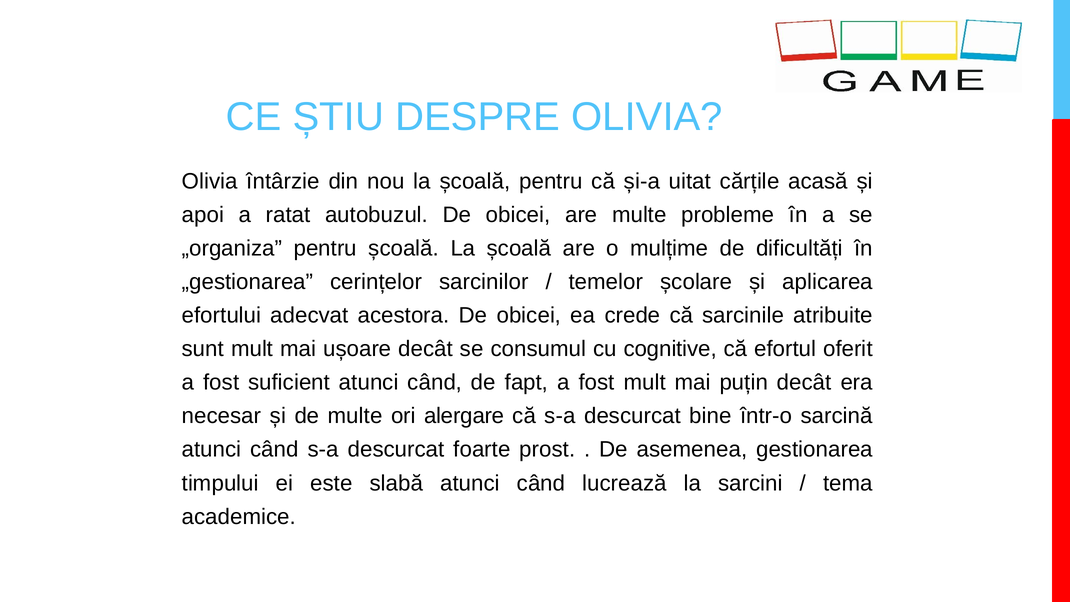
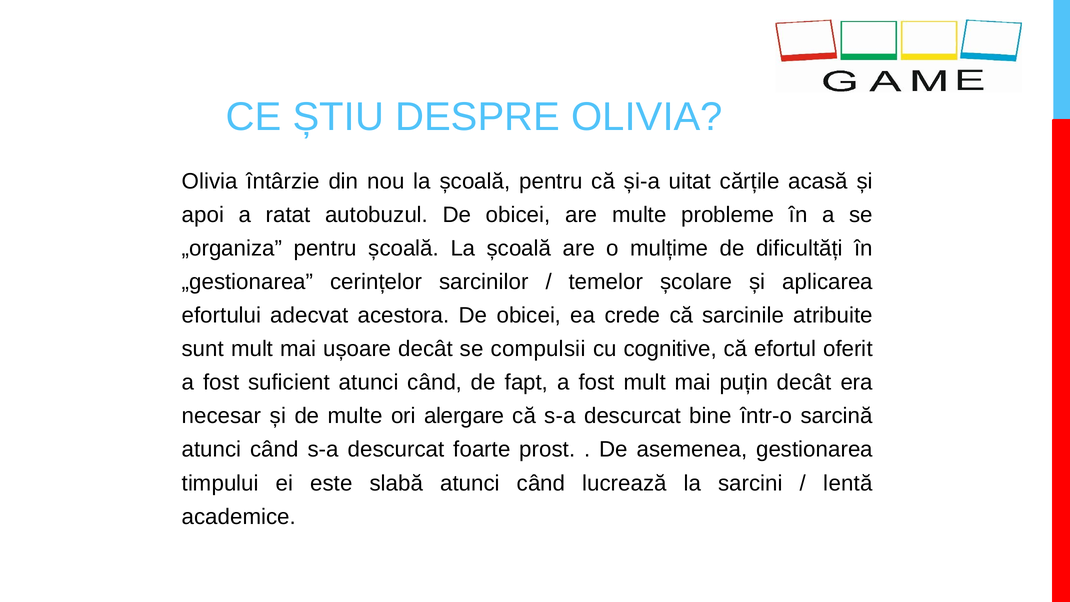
consumul: consumul -> compulsii (538, 349)
tema: tema -> lentă (848, 483)
